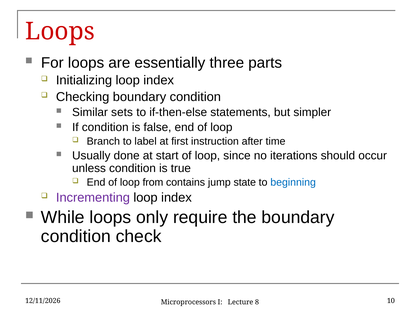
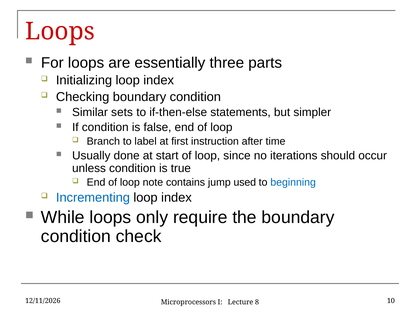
from: from -> note (153, 182)
state: state -> used (245, 182)
Incrementing colour: purple -> blue (93, 197)
